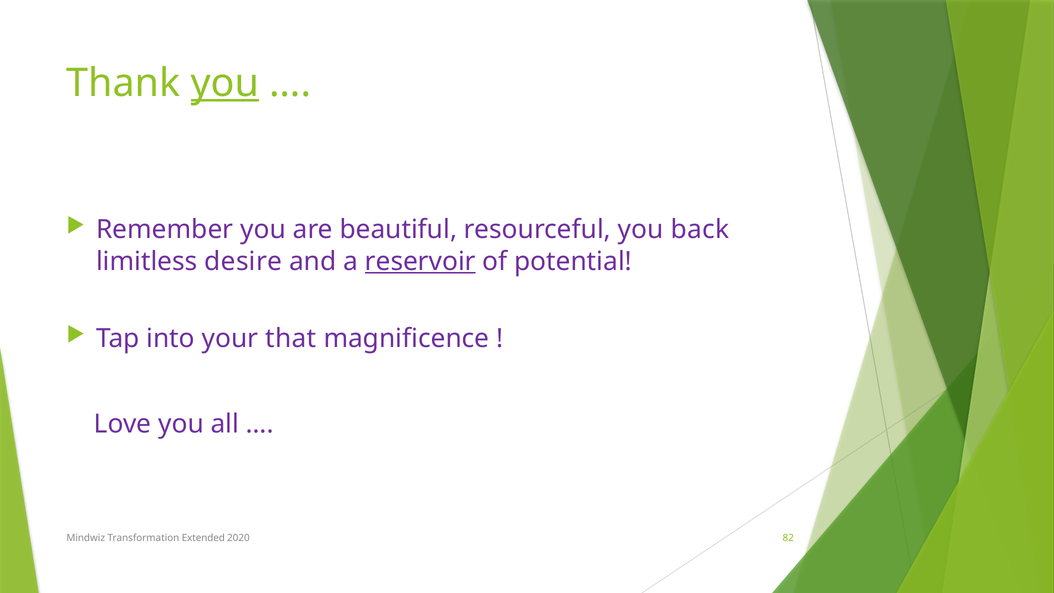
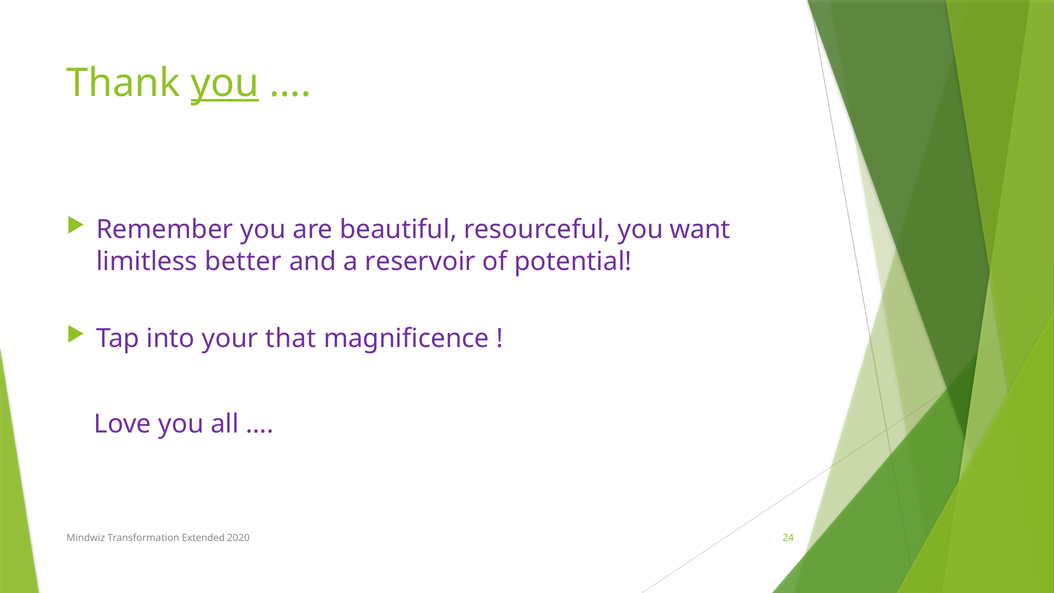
back: back -> want (700, 230)
desire: desire -> better (243, 261)
reservoir underline: present -> none (420, 261)
82: 82 -> 24 (788, 538)
